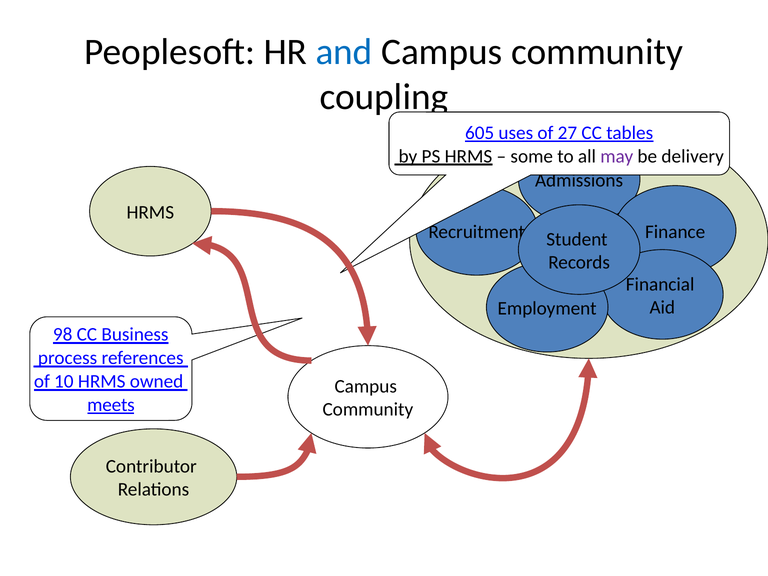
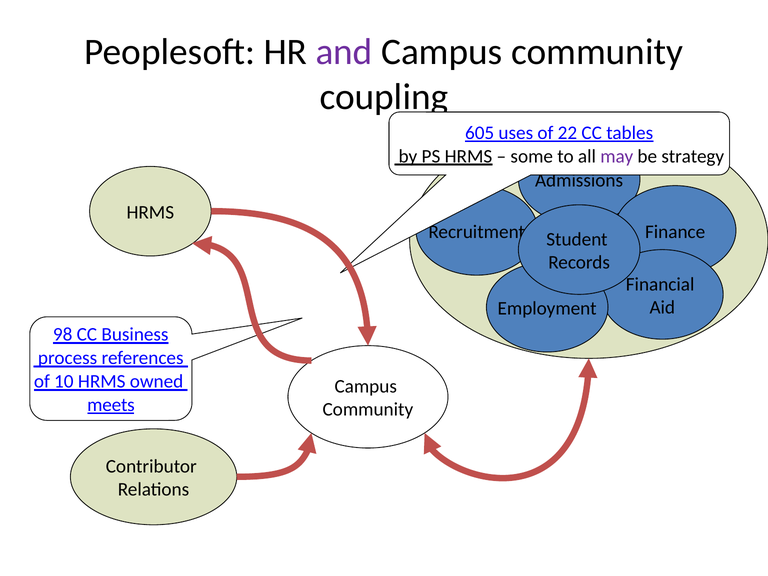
and colour: blue -> purple (344, 52)
27: 27 -> 22 (567, 133)
delivery: delivery -> strategy (693, 156)
